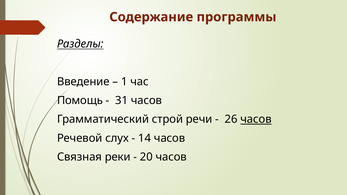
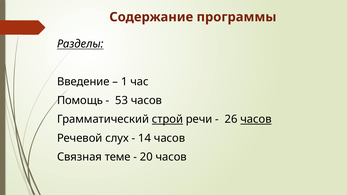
31: 31 -> 53 (122, 101)
строй underline: none -> present (167, 119)
реки: реки -> теме (118, 157)
